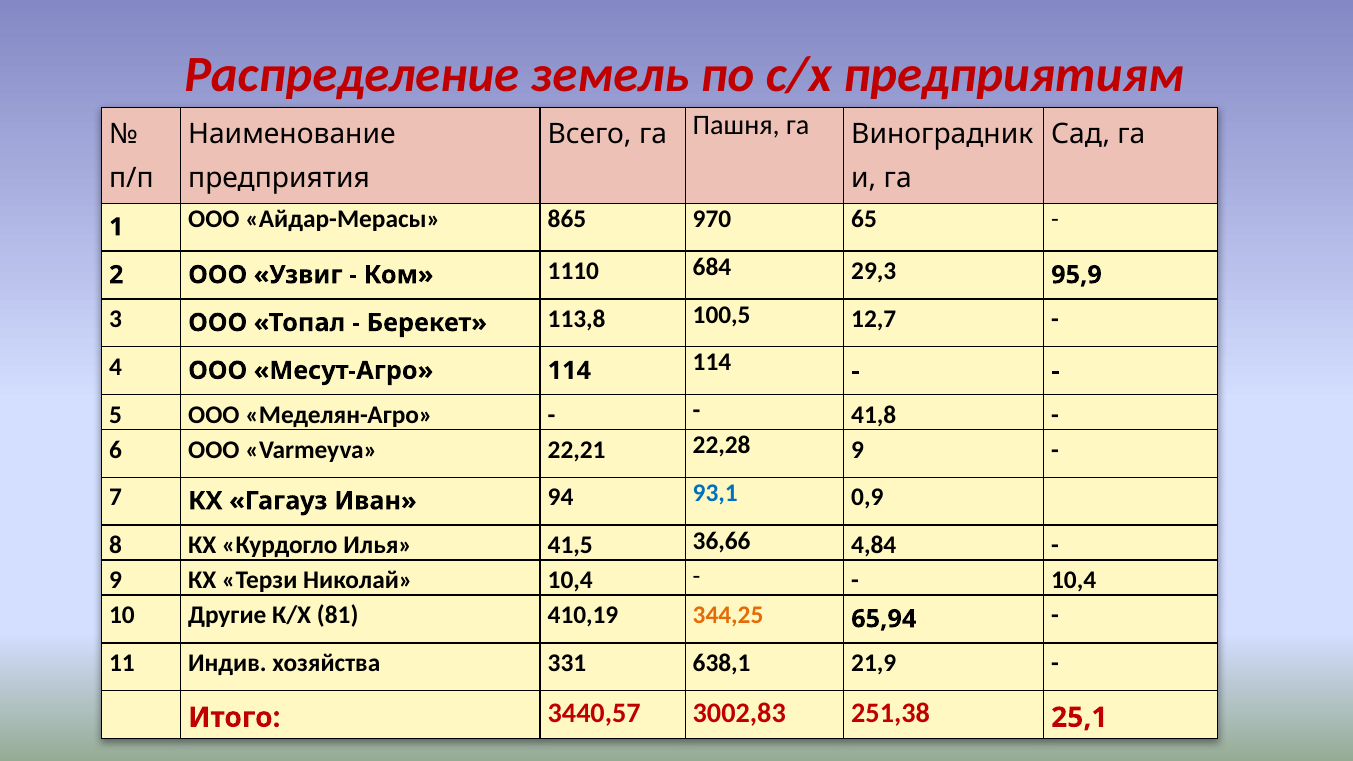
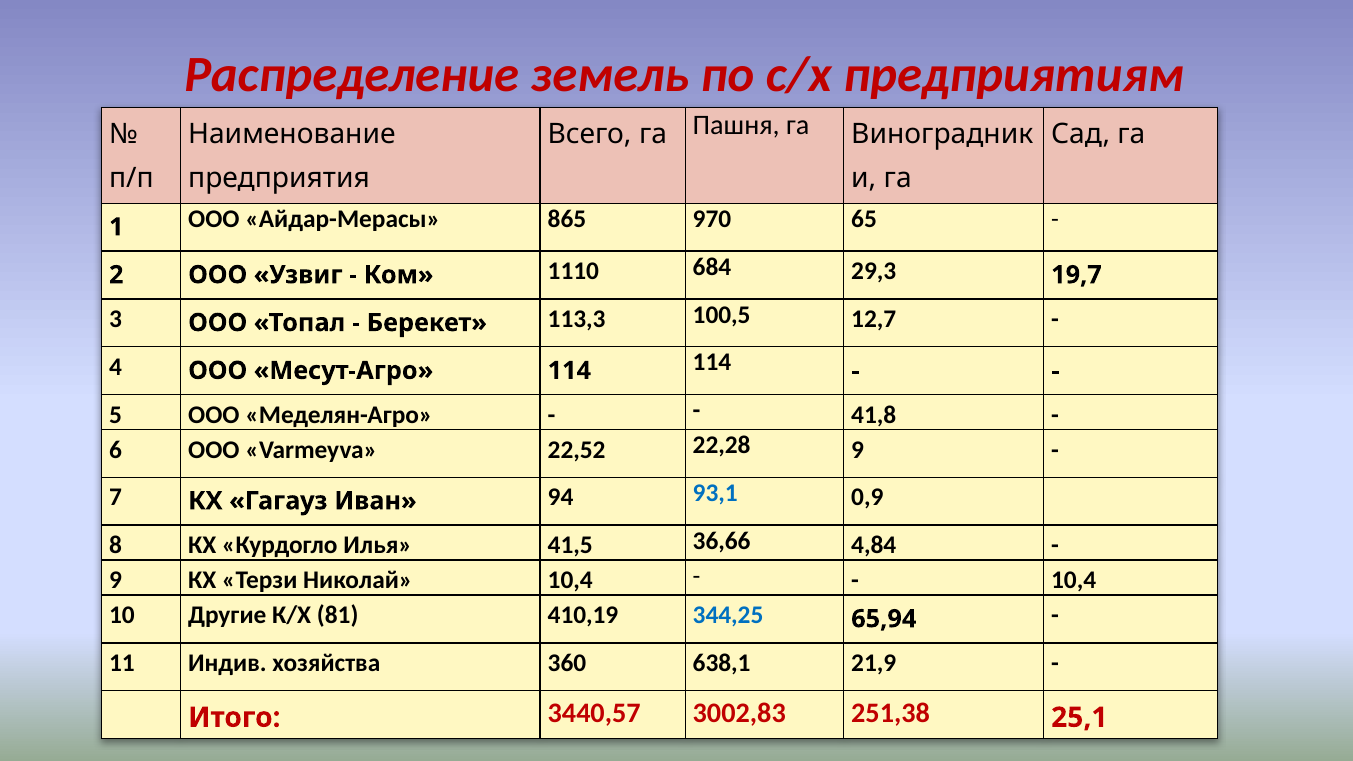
95,9: 95,9 -> 19,7 (1076, 275)
113,8: 113,8 -> 113,3 (577, 319)
22,21: 22,21 -> 22,52 (577, 450)
344,25 colour: orange -> blue (728, 616)
331: 331 -> 360 (567, 663)
